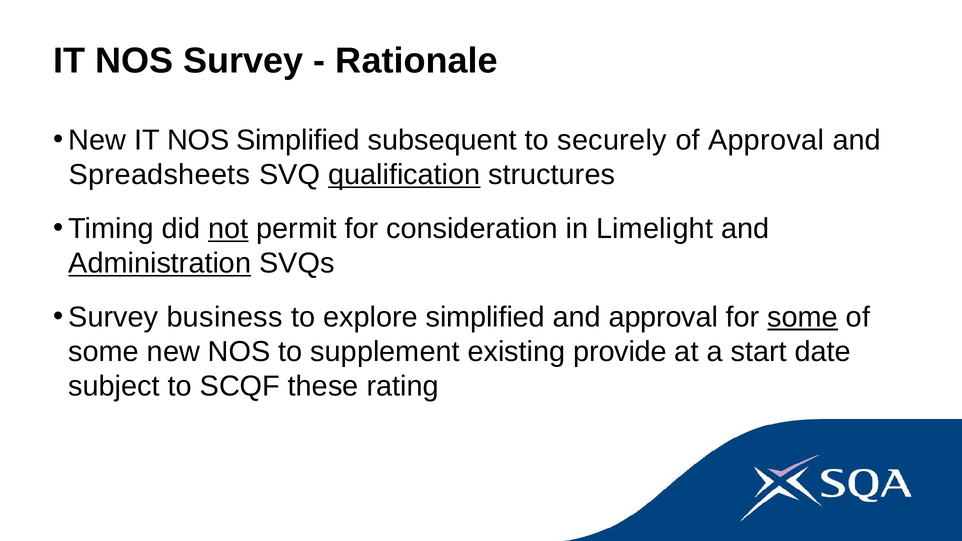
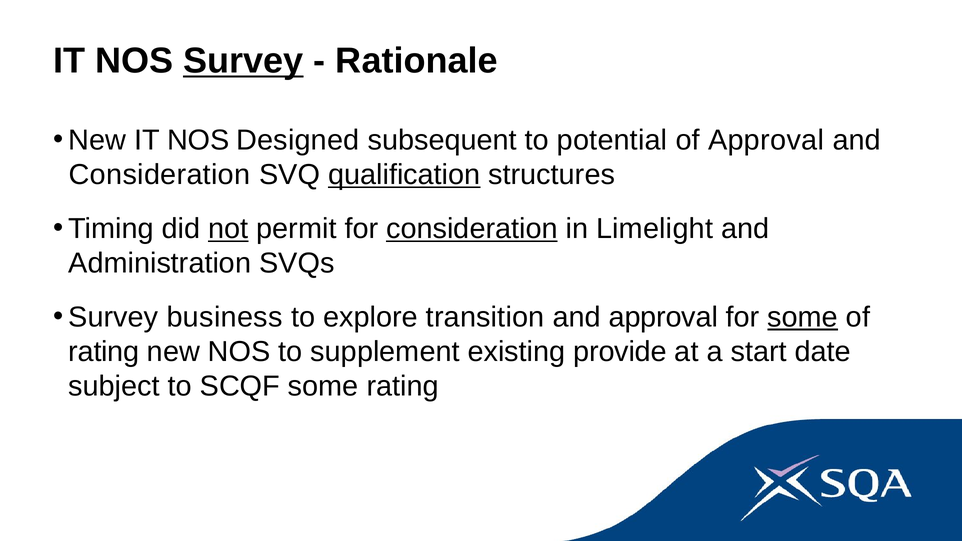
Survey underline: none -> present (243, 61)
NOS Simplified: Simplified -> Designed (298, 140)
securely: securely -> potential (612, 140)
Spreadsheets: Spreadsheets -> Consideration (160, 175)
consideration underline: none -> present (472, 229)
Administration underline: present -> none (160, 263)
explore simplified: simplified -> transition (485, 317)
some: some -> rating (104, 352)
SCQF these: these -> some (323, 386)
